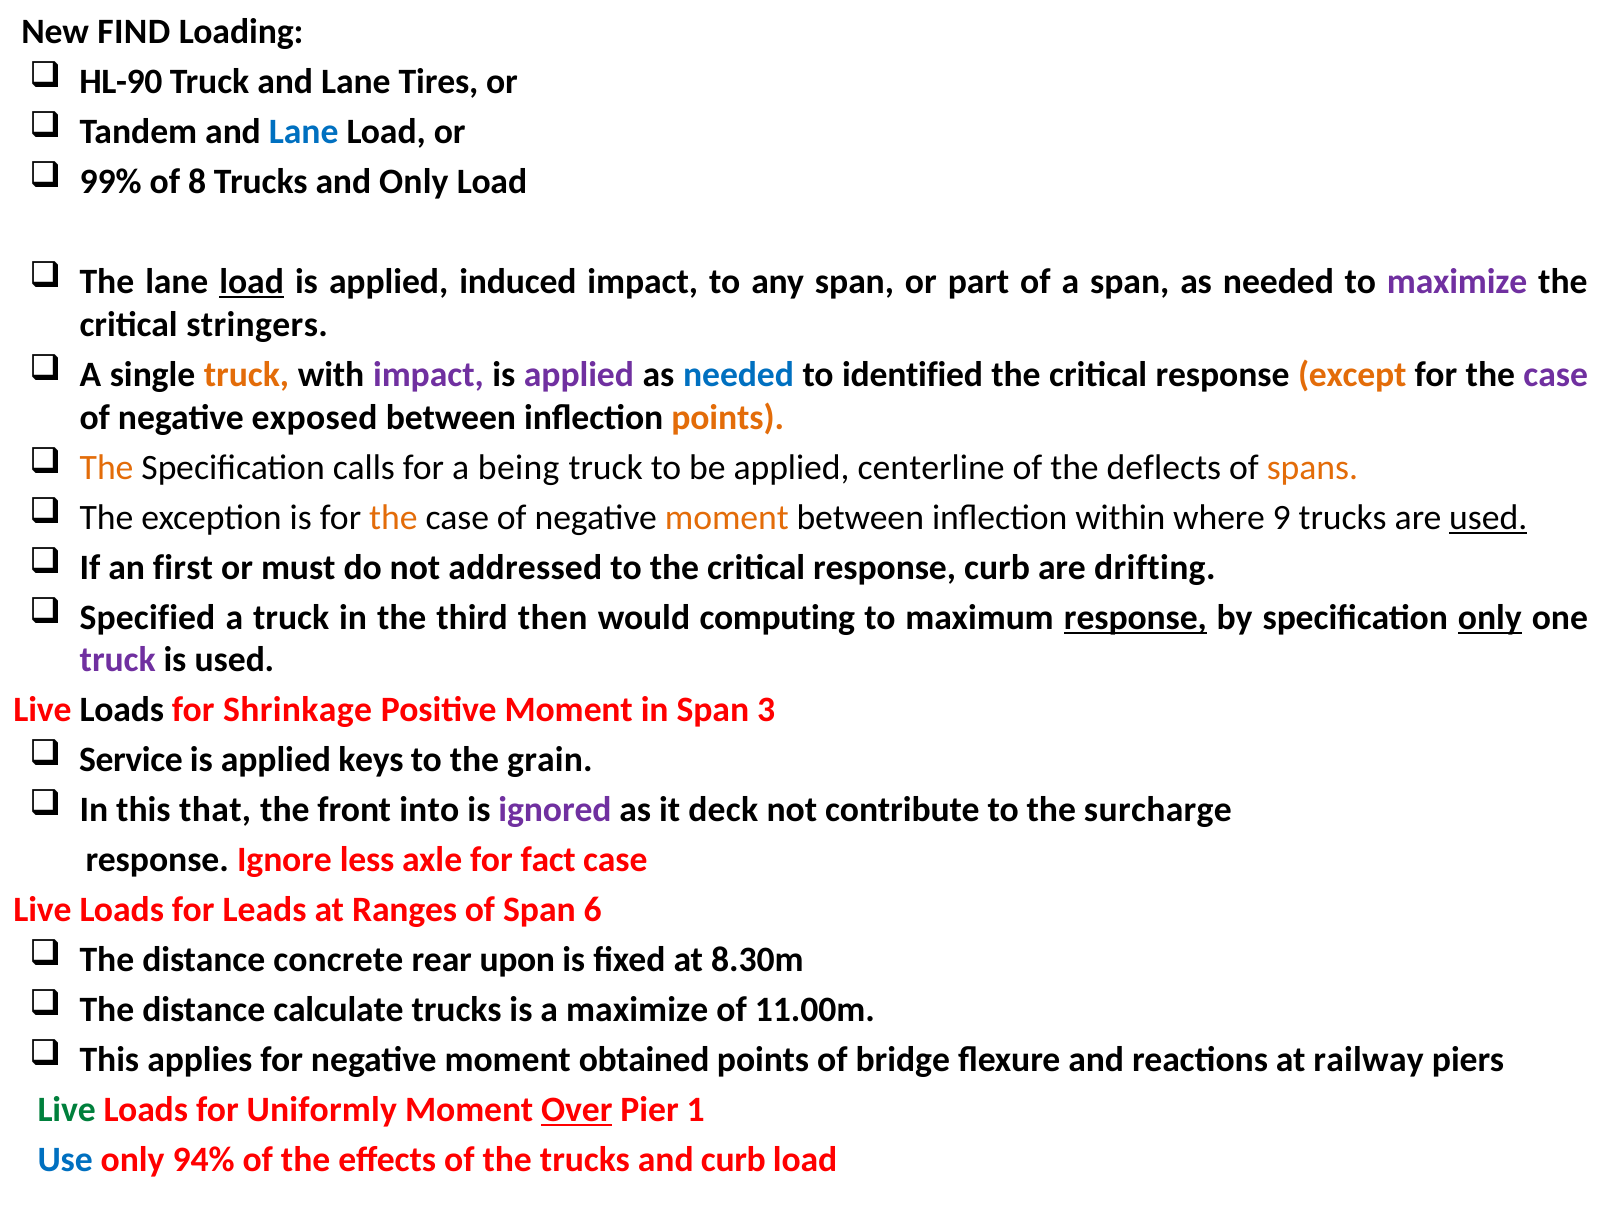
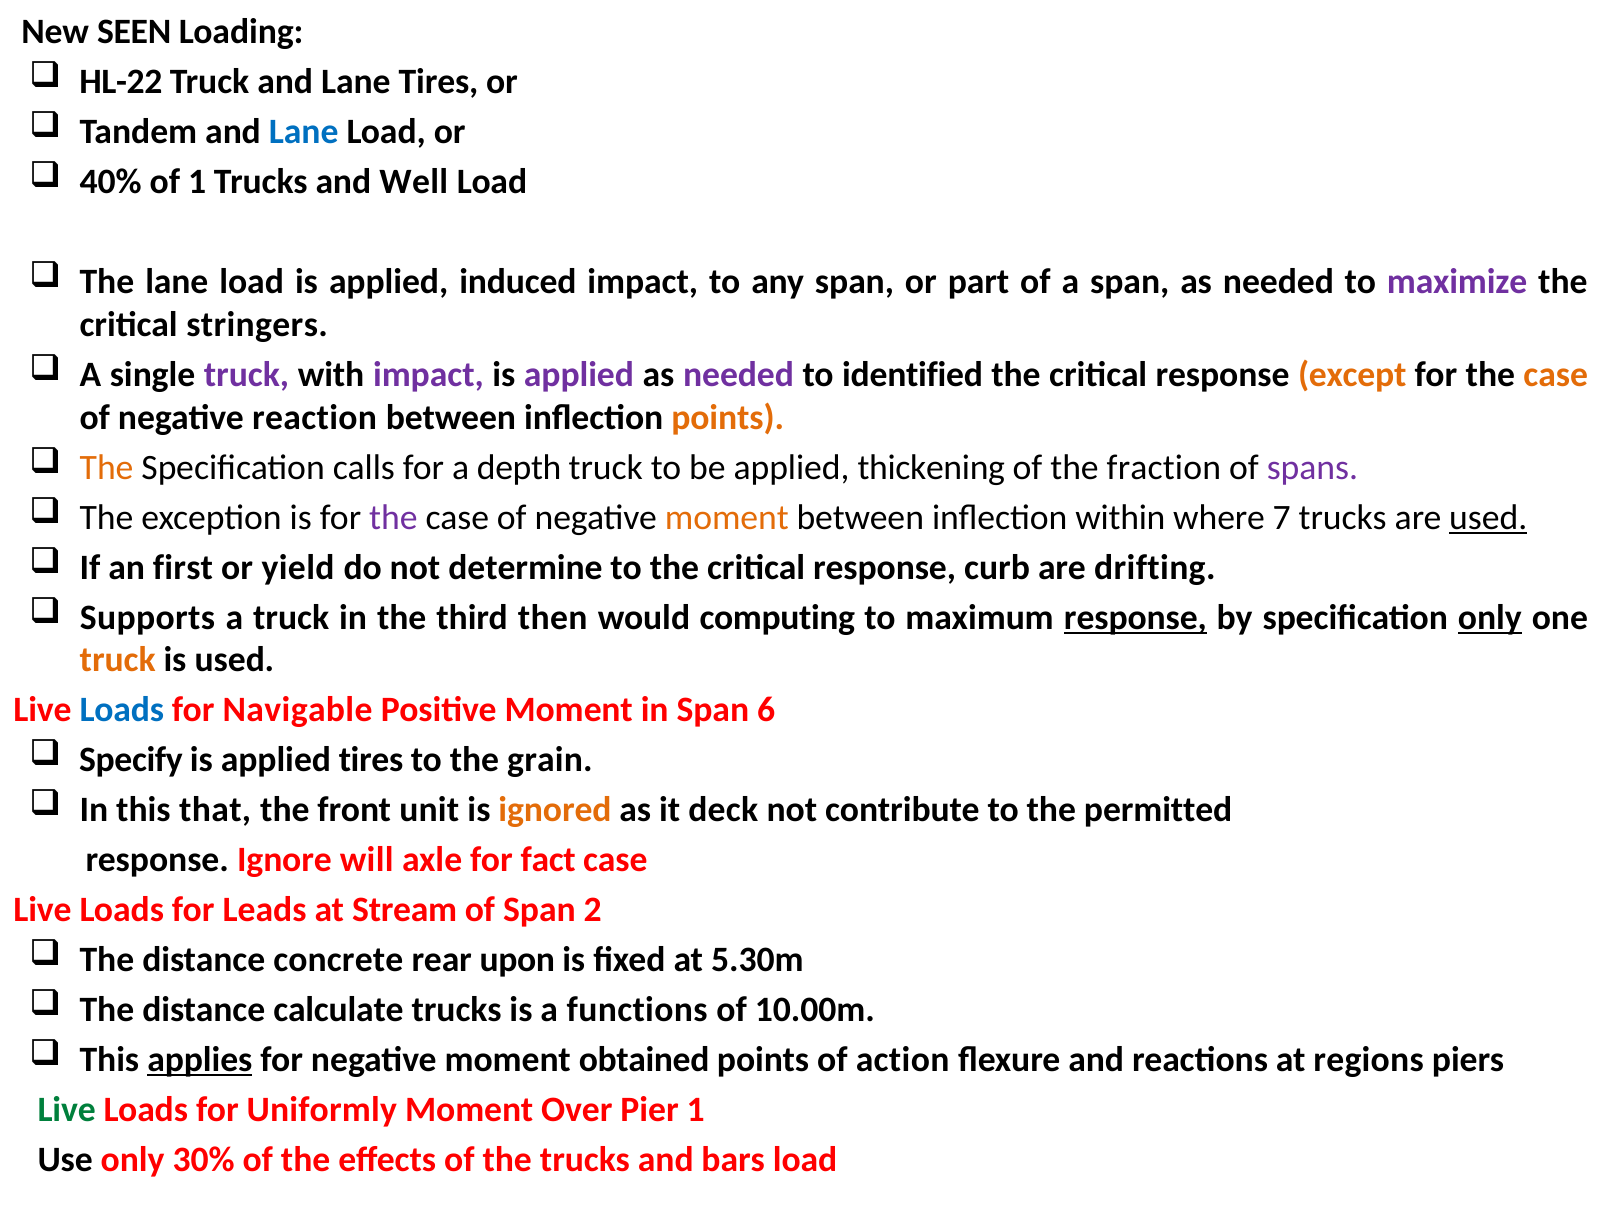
FIND: FIND -> SEEN (134, 32)
HL-90: HL-90 -> HL-22 (121, 82)
99%: 99% -> 40% (111, 182)
of 8: 8 -> 1 (197, 182)
and Only: Only -> Well (414, 182)
load underline: present -> none (252, 282)
truck colour: orange -> purple (247, 375)
needed colour: blue -> purple (739, 375)
case colour: purple -> orange (1556, 375)
exposed: exposed -> reaction (315, 417)
being: being -> depth (519, 467)
centerline: centerline -> thickening (931, 467)
deflects: deflects -> fraction (1164, 467)
spans colour: orange -> purple (1312, 467)
the colour: orange -> purple (393, 517)
9: 9 -> 7 (1282, 517)
must: must -> yield (298, 567)
addressed: addressed -> determine (526, 567)
Specified: Specified -> Supports (147, 617)
truck colour: purple -> orange (118, 660)
Loads colour: black -> blue (122, 710)
Shrinkage: Shrinkage -> Navigable (298, 710)
3: 3 -> 6 (766, 710)
Service: Service -> Specify (131, 760)
applied keys: keys -> tires (371, 760)
into: into -> unit (429, 810)
ignored colour: purple -> orange (555, 810)
surcharge: surcharge -> permitted (1158, 810)
less: less -> will (367, 860)
Ranges: Ranges -> Stream (405, 910)
6: 6 -> 2 (593, 910)
8.30m: 8.30m -> 5.30m (757, 960)
a maximize: maximize -> functions (637, 1010)
11.00m: 11.00m -> 10.00m (815, 1010)
applies underline: none -> present (200, 1060)
bridge: bridge -> action (903, 1060)
railway: railway -> regions (1369, 1060)
Over underline: present -> none (577, 1110)
Use colour: blue -> black (65, 1160)
94%: 94% -> 30% (204, 1160)
and curb: curb -> bars (733, 1160)
